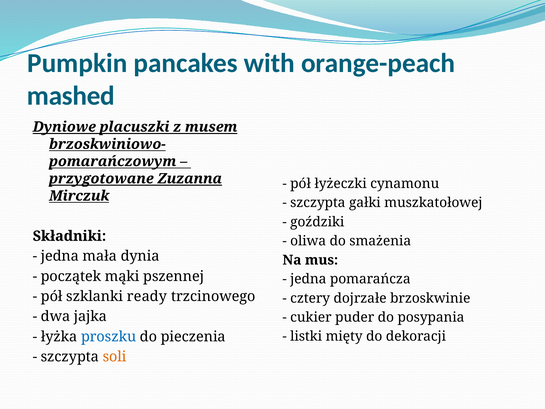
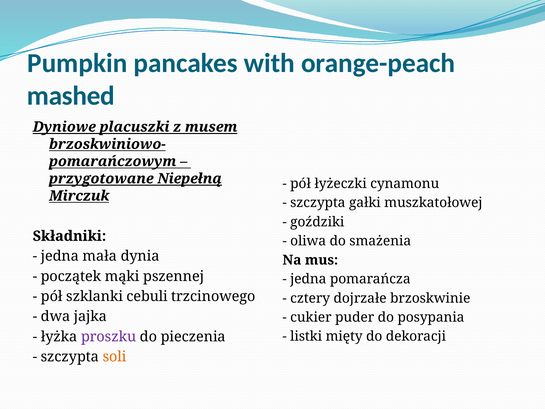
Zuzanna: Zuzanna -> Niepełną (190, 179)
ready: ready -> cebuli (147, 296)
proszku colour: blue -> purple (109, 336)
